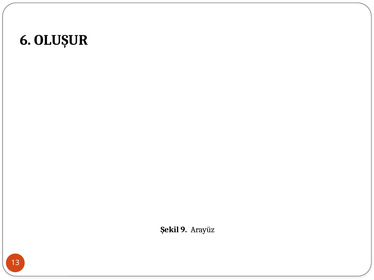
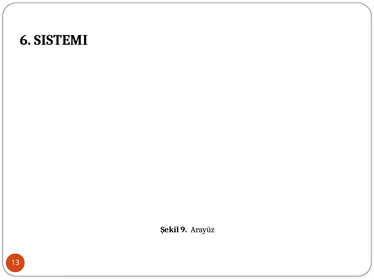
OLUŞUR: OLUŞUR -> SISTEMI (61, 40)
